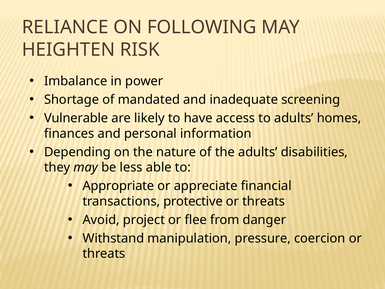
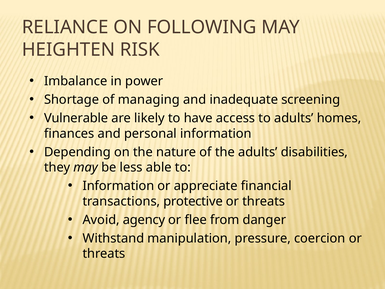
mandated: mandated -> managing (149, 100)
Appropriate: Appropriate -> Information (118, 186)
project: project -> agency (144, 220)
